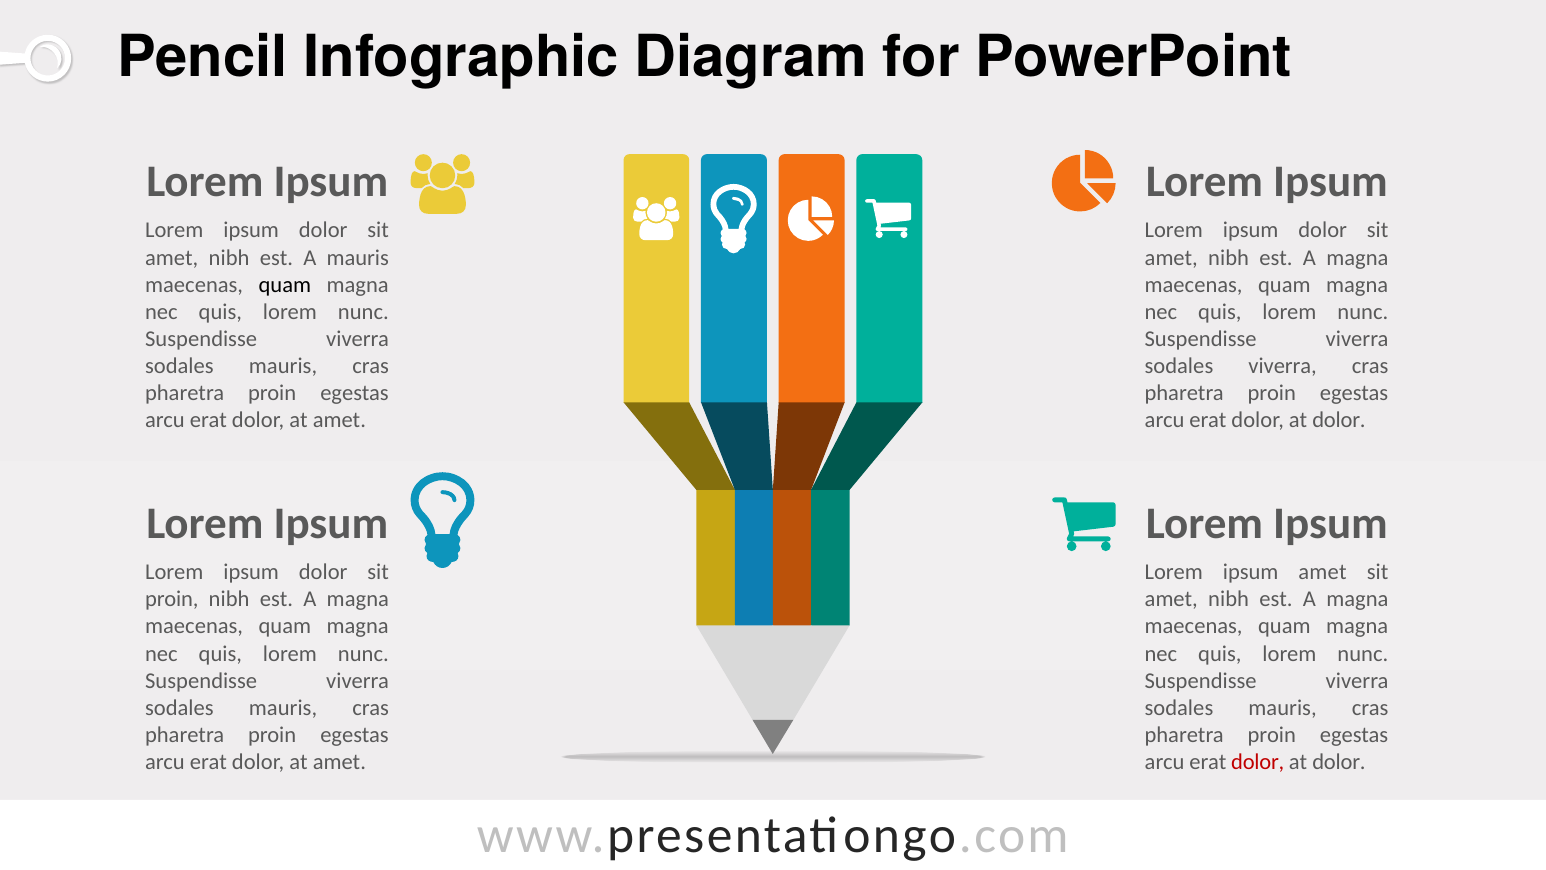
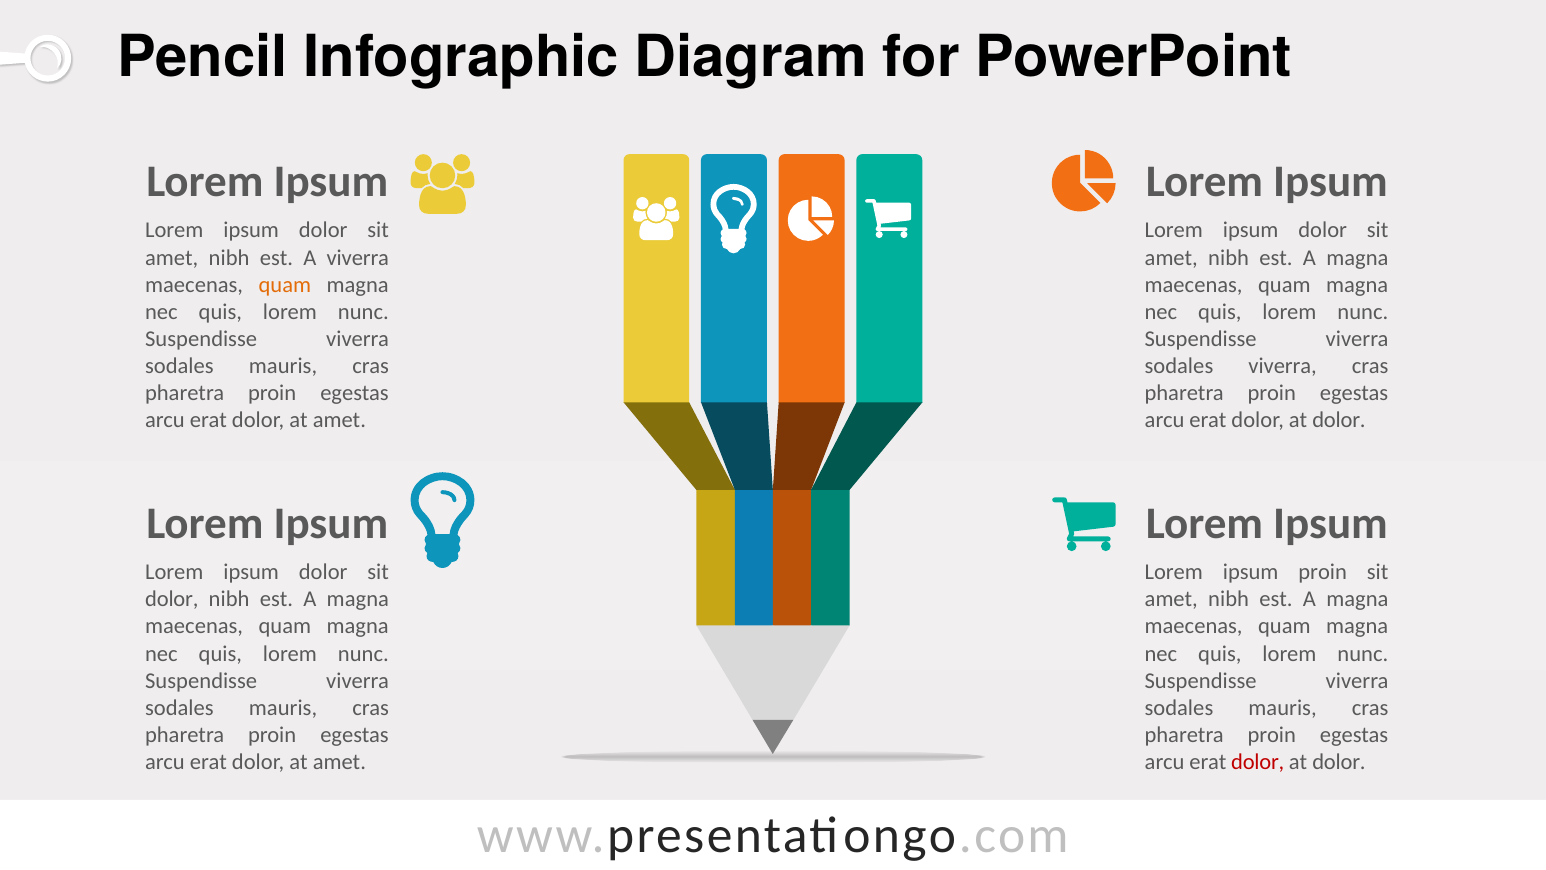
A mauris: mauris -> viverra (358, 258)
quam colour: black -> orange (285, 285)
ipsum amet: amet -> proin (1323, 572)
proin: proin -> dolor (172, 599)
